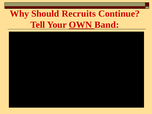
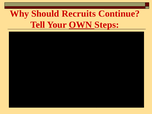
Band: Band -> Steps (107, 25)
